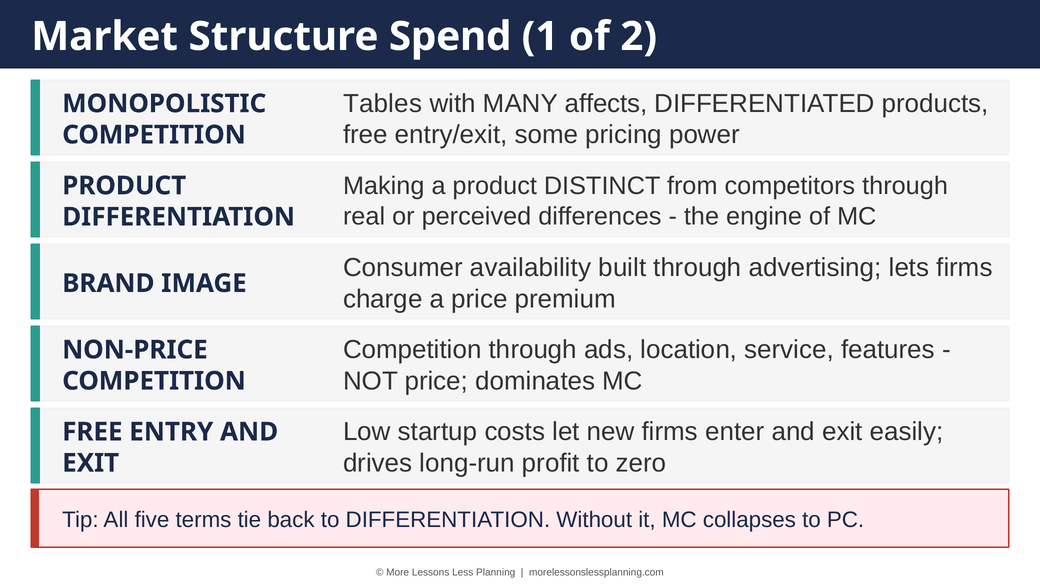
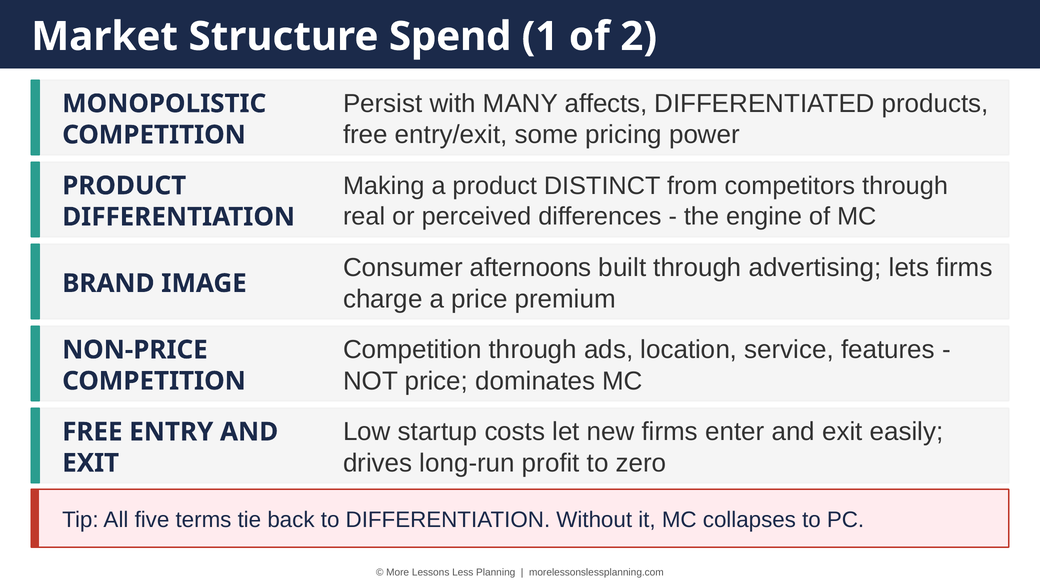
Tables: Tables -> Persist (383, 104)
availability: availability -> afternoons (531, 268)
